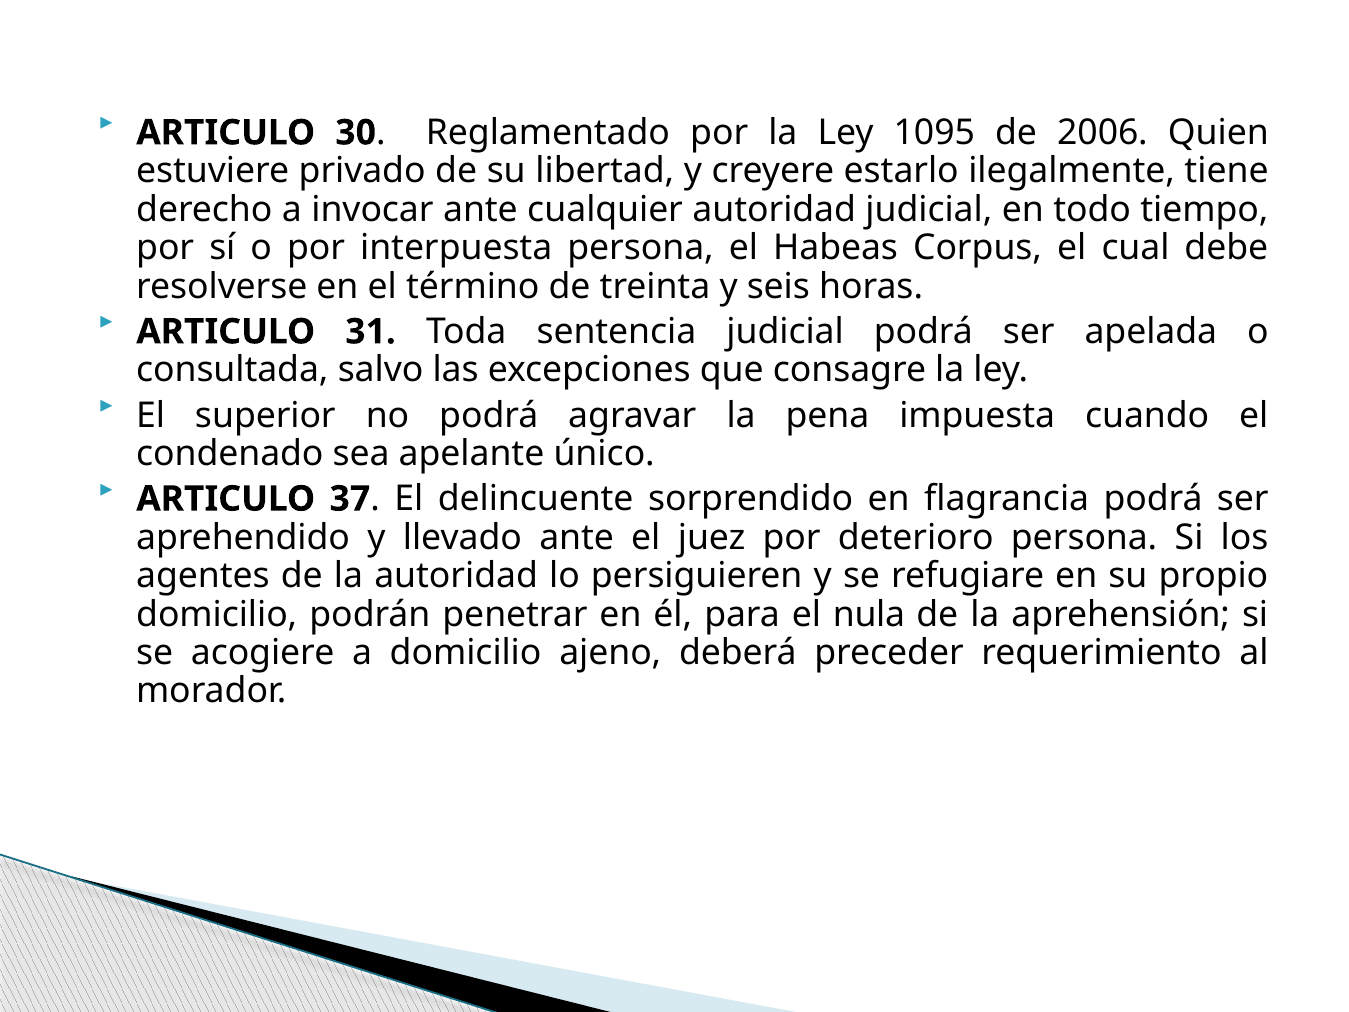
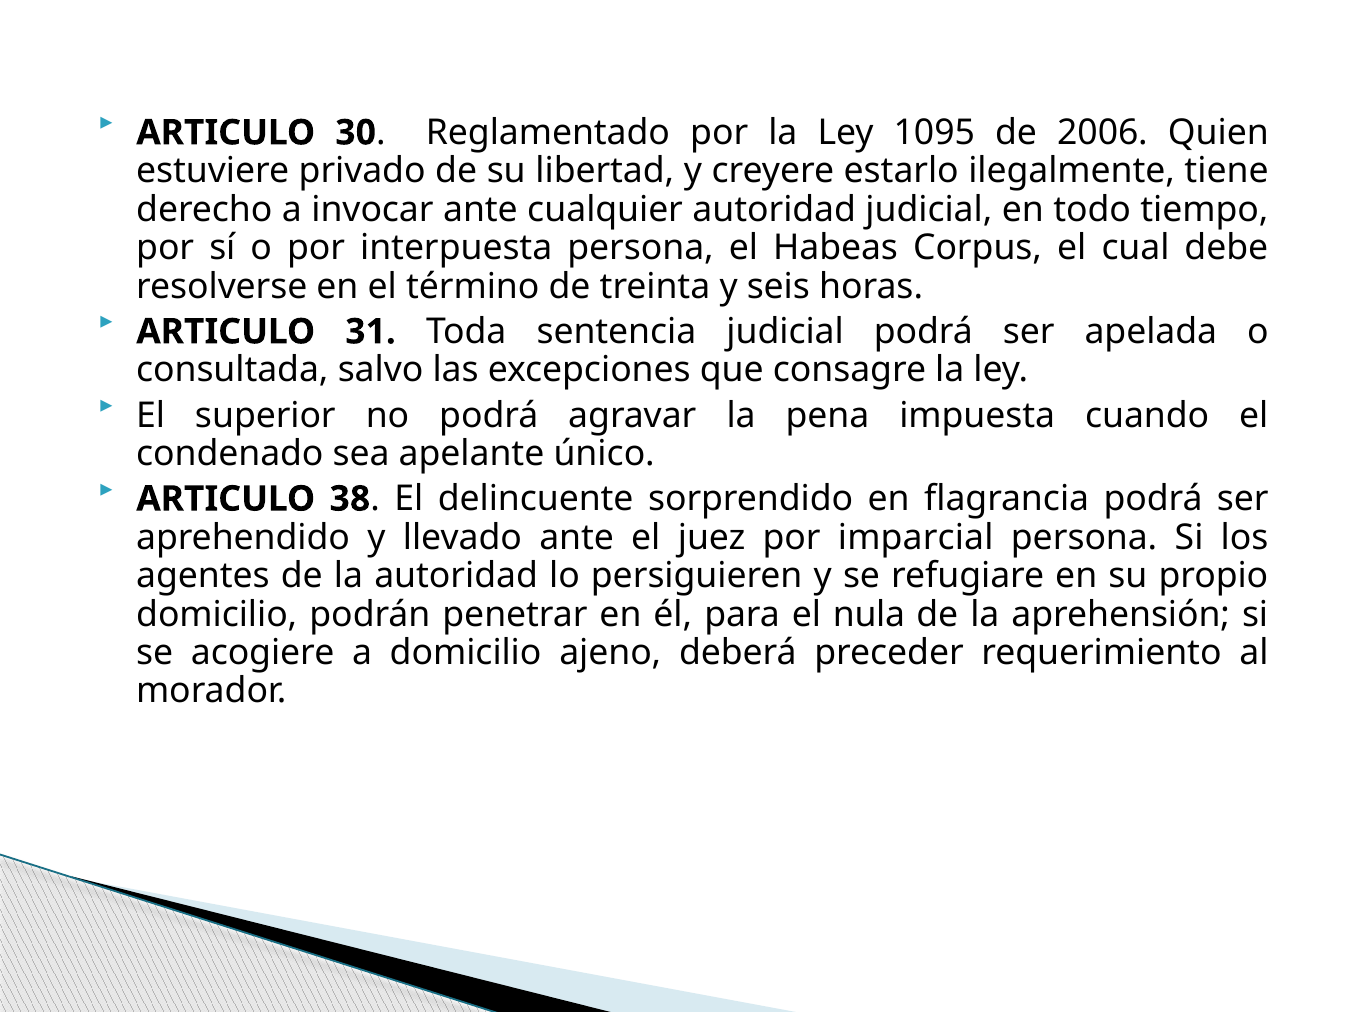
37: 37 -> 38 (350, 499)
deterioro: deterioro -> imparcial (916, 537)
